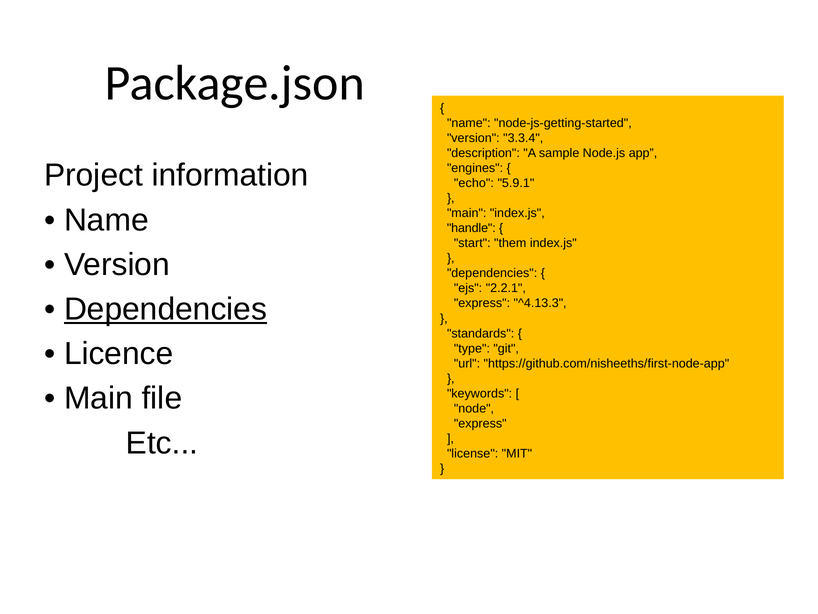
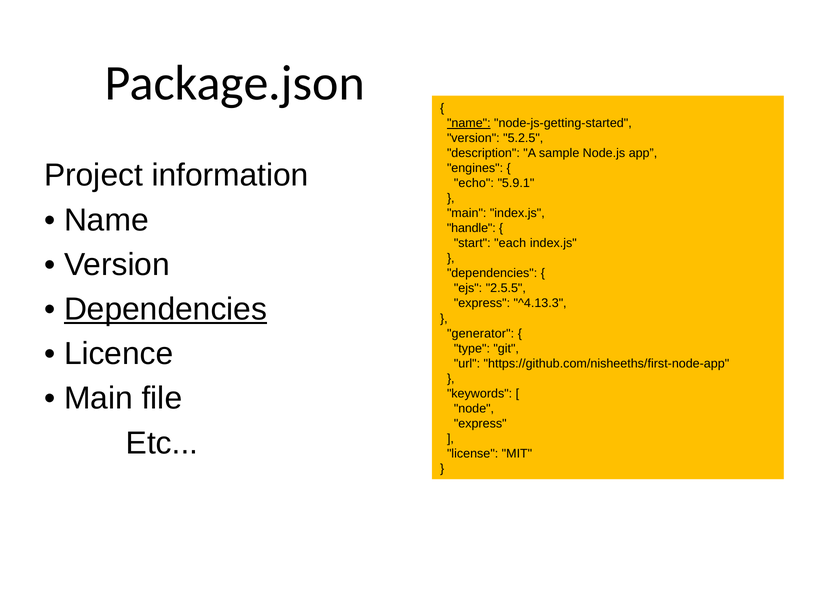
name underline: none -> present (469, 123)
3.3.4: 3.3.4 -> 5.2.5 (523, 138)
them: them -> each (510, 243)
2.2.1: 2.2.1 -> 2.5.5 (506, 288)
standards: standards -> generator (481, 333)
